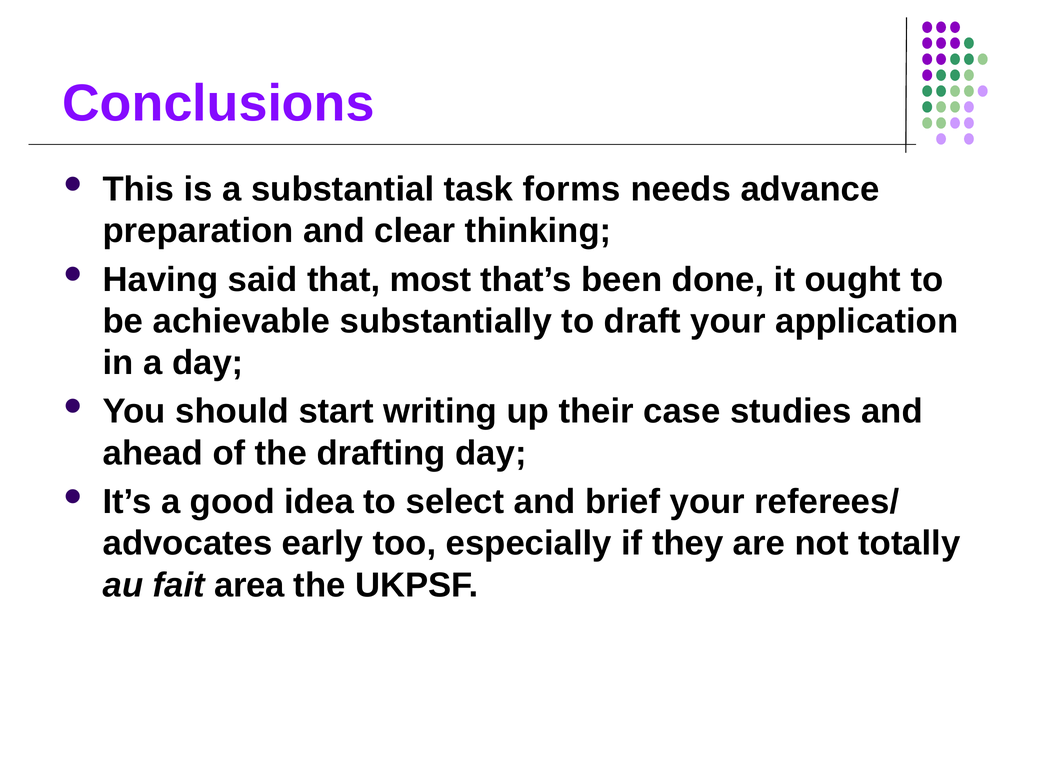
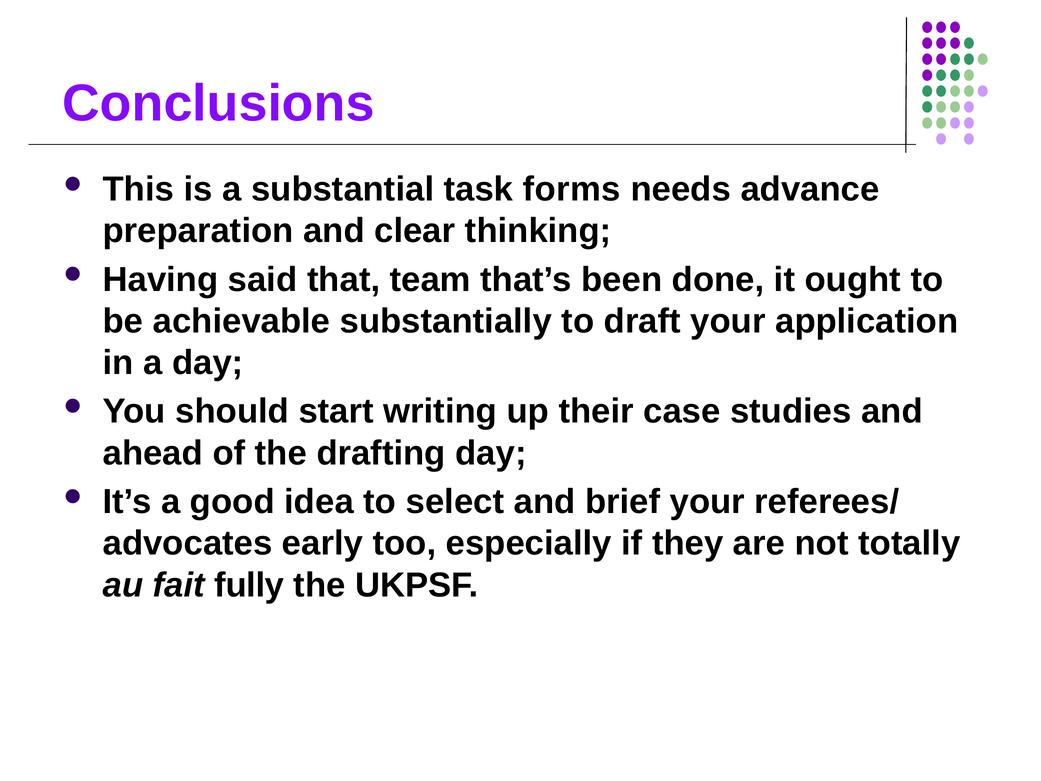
most: most -> team (430, 280)
area: area -> fully (249, 585)
